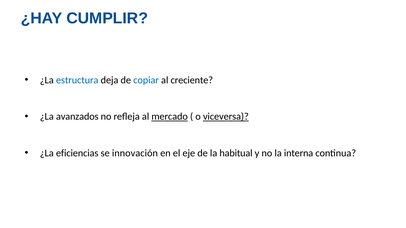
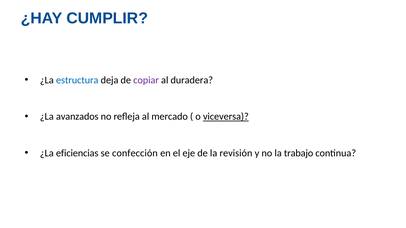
copiar colour: blue -> purple (146, 80)
creciente: creciente -> duradera (192, 80)
mercado underline: present -> none (170, 117)
innovación: innovación -> confección (135, 153)
habitual: habitual -> revisión (236, 153)
interna: interna -> trabajo (299, 153)
